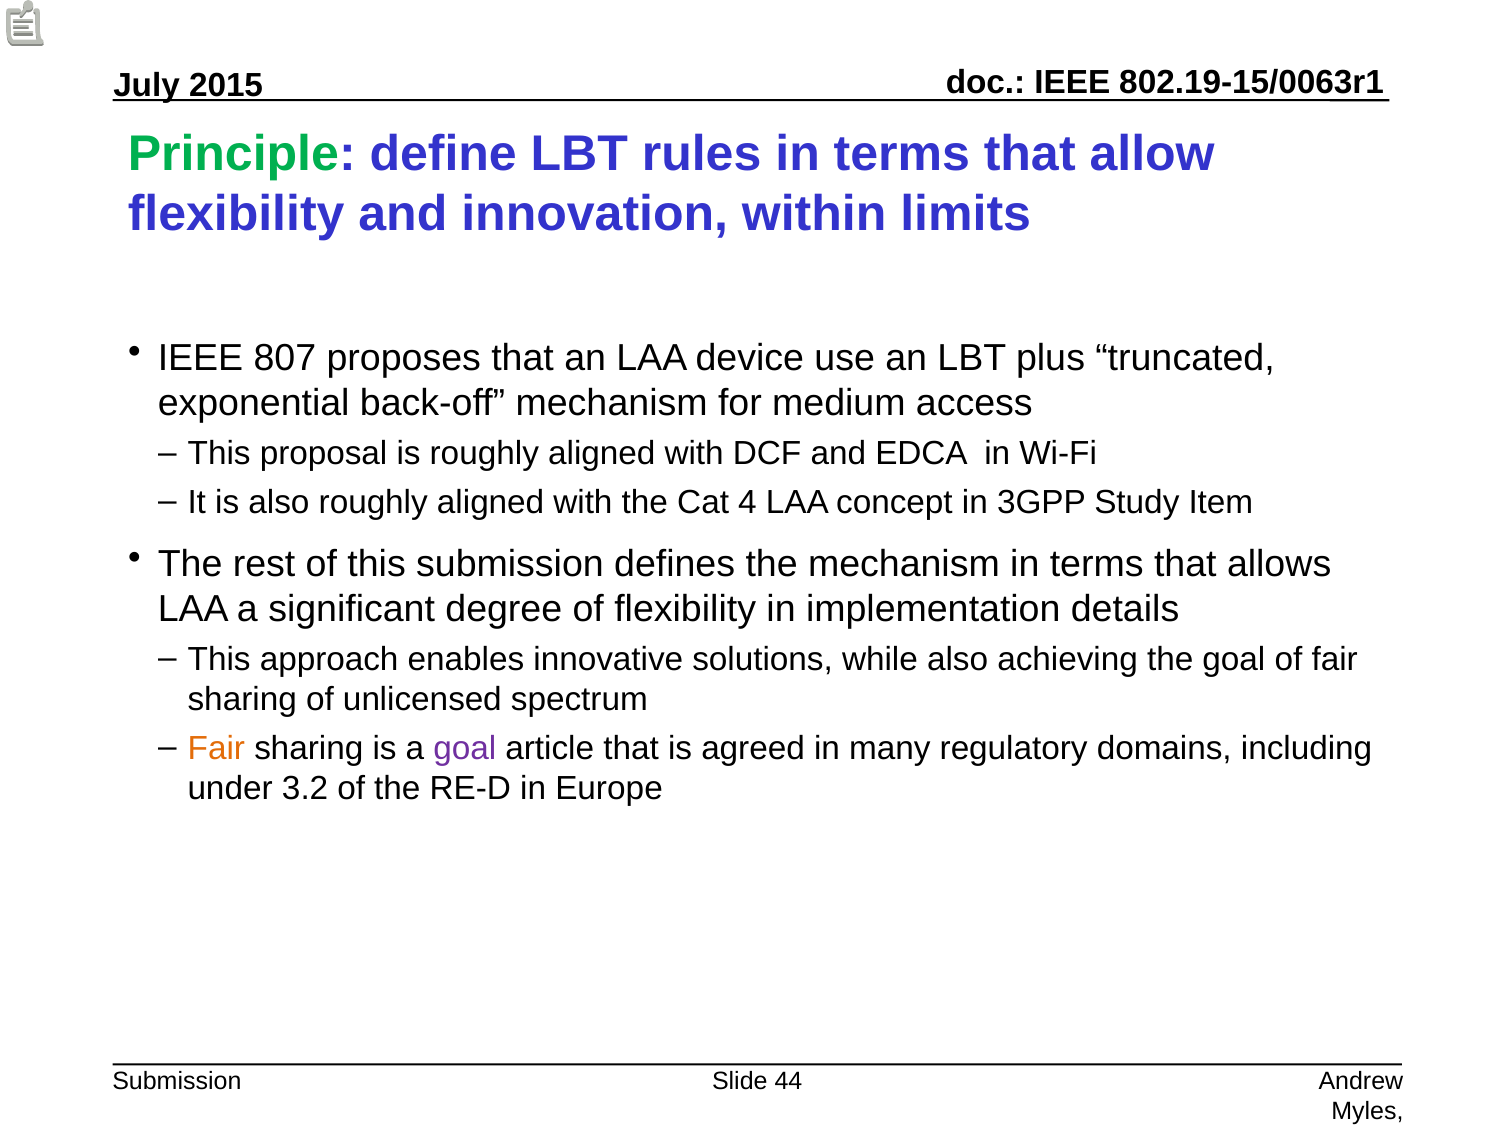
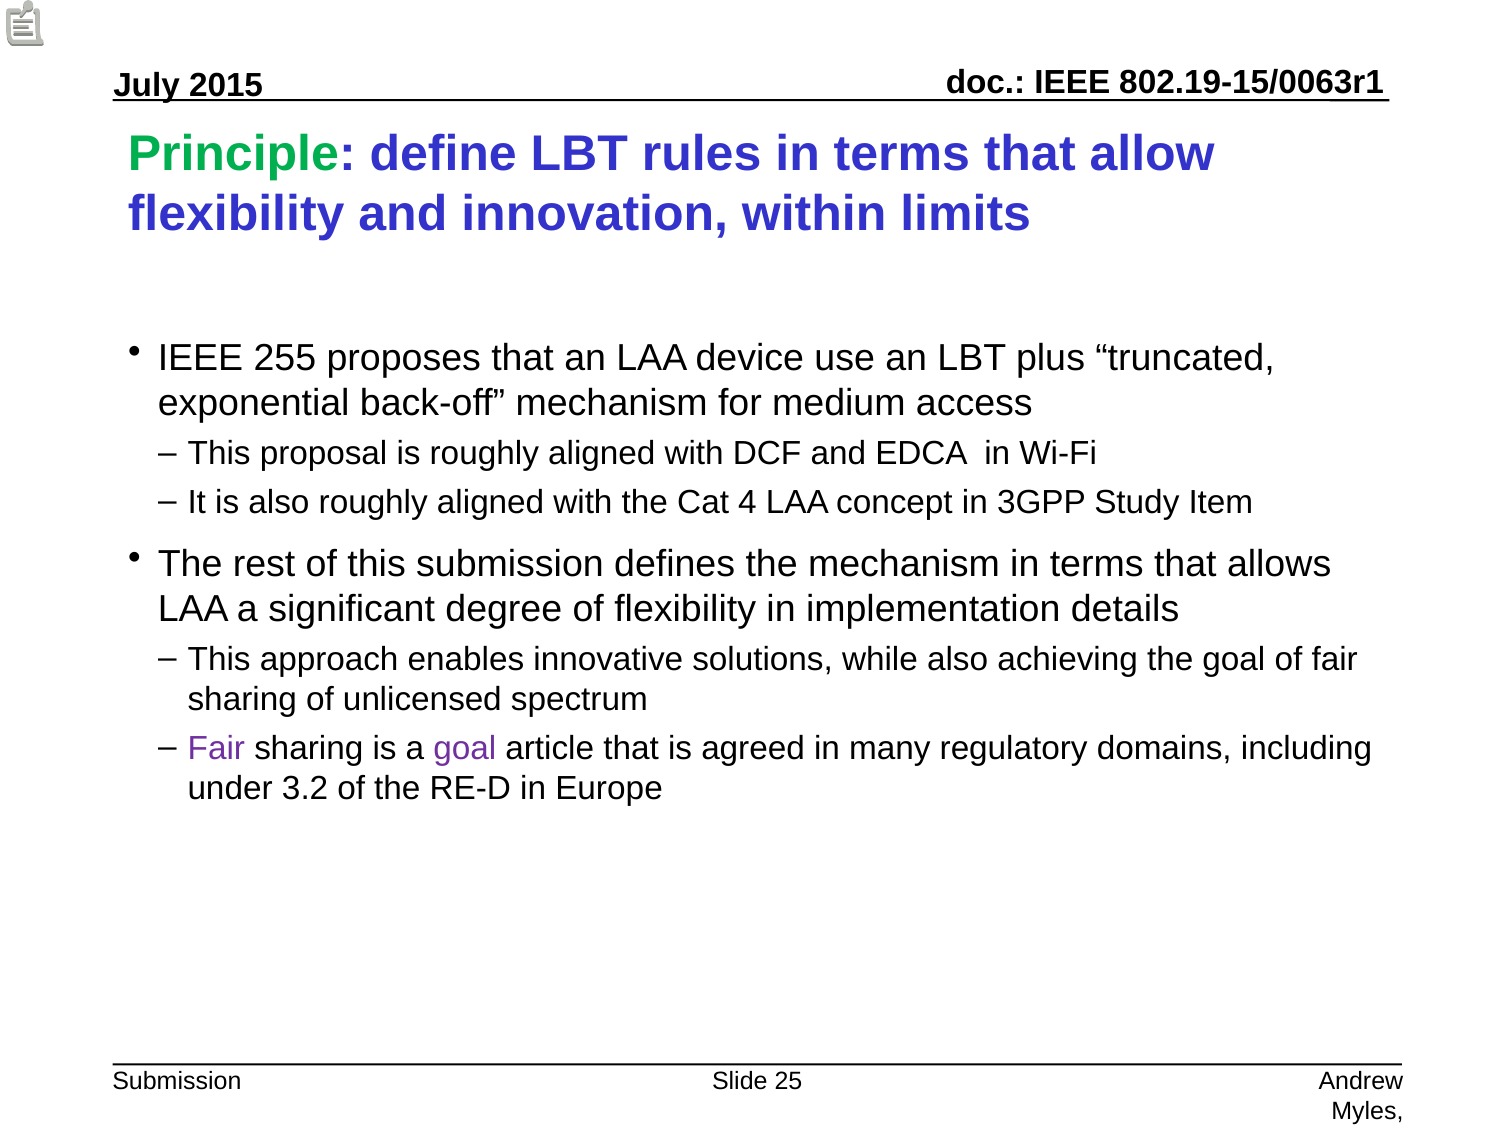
807: 807 -> 255 (285, 358)
Fair colour: orange -> purple (216, 748)
44: 44 -> 25 (789, 1080)
